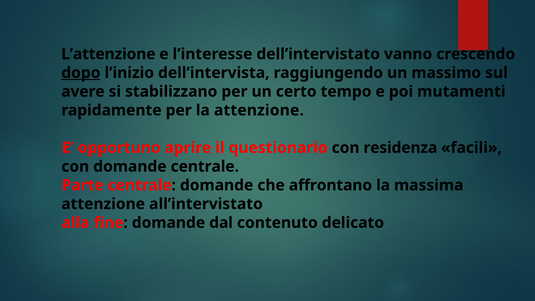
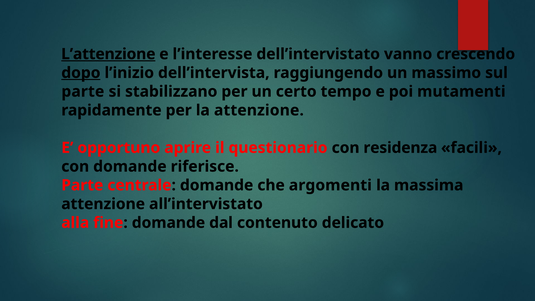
L’attenzione underline: none -> present (108, 54)
avere: avere -> parte (83, 92)
domande centrale: centrale -> riferisce (205, 166)
affrontano: affrontano -> argomenti (330, 185)
